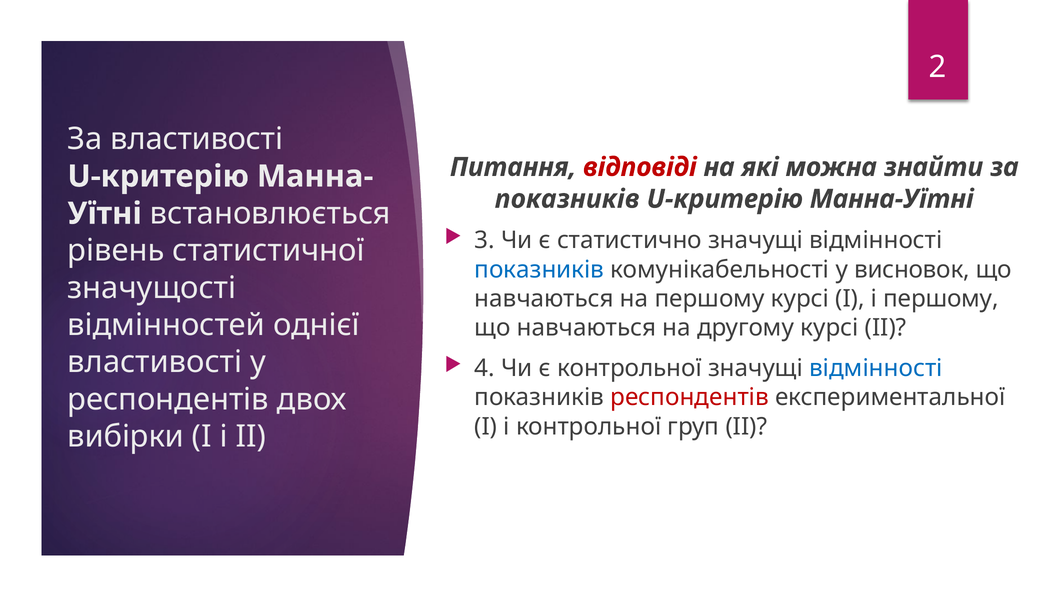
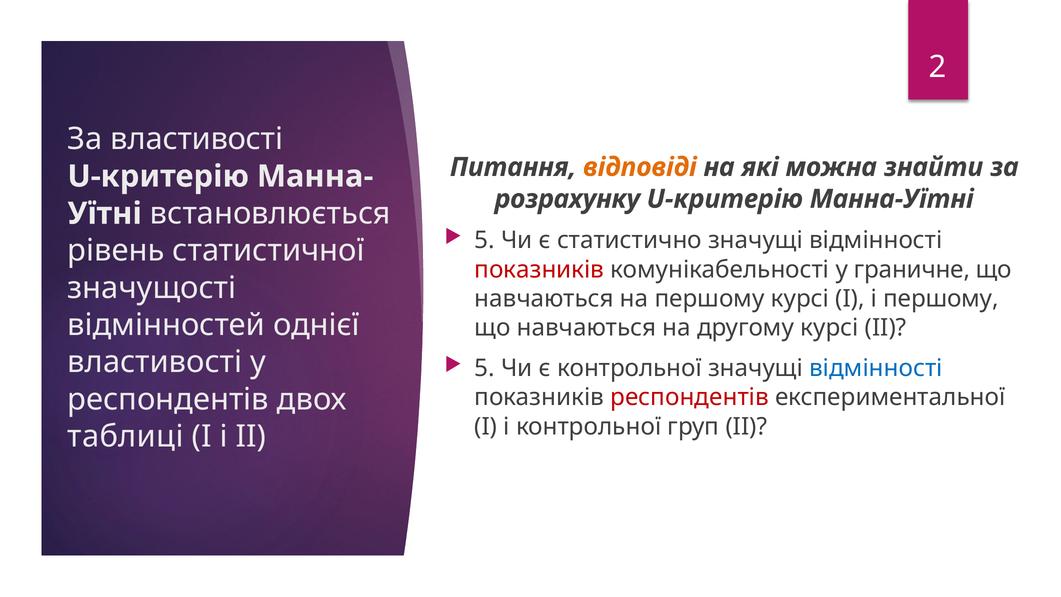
відповіді colour: red -> orange (640, 167)
показників: показників -> розрахунку (567, 199)
3: 3 -> 5 (485, 240)
показників colour: blue -> red (539, 270)
висновок: висновок -> граничне (912, 270)
4: 4 -> 5 (485, 368)
вибірки: вибірки -> таблиці (126, 436)
